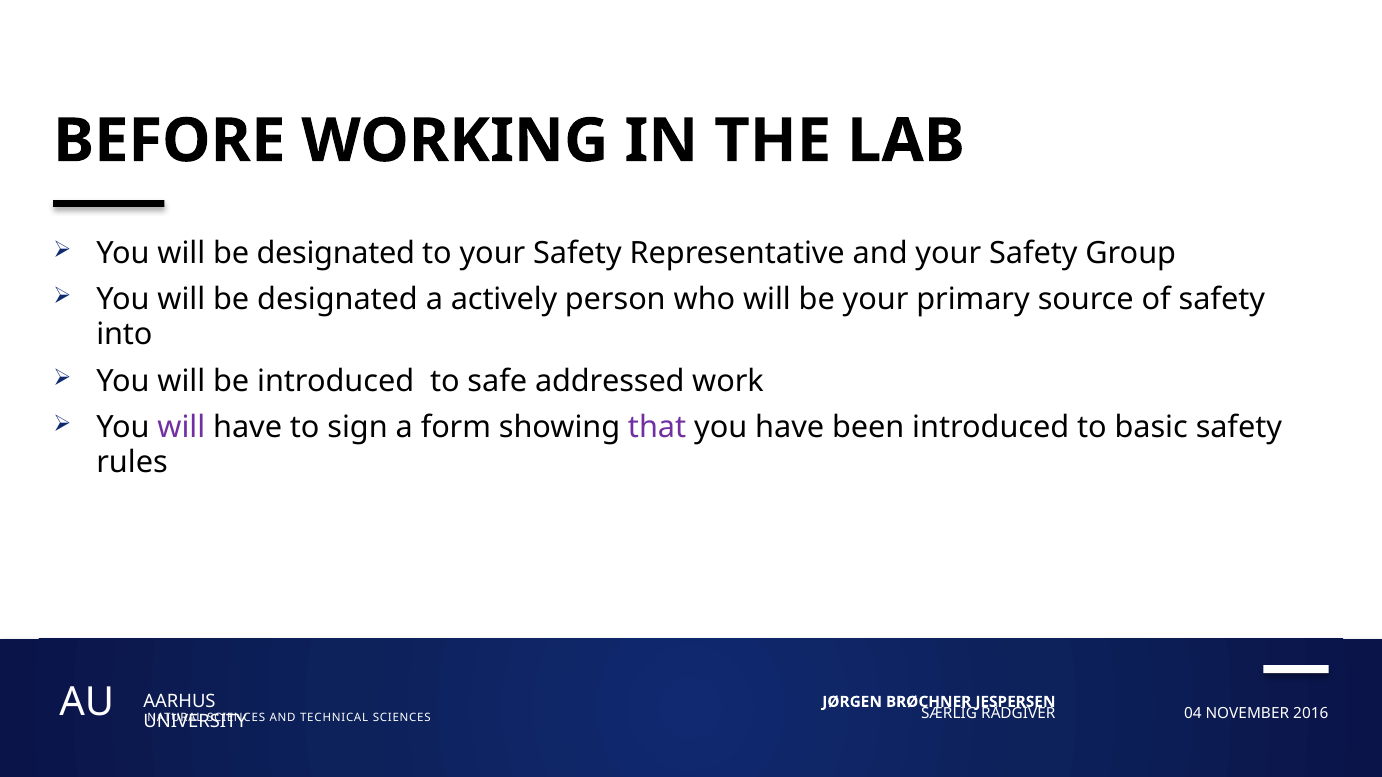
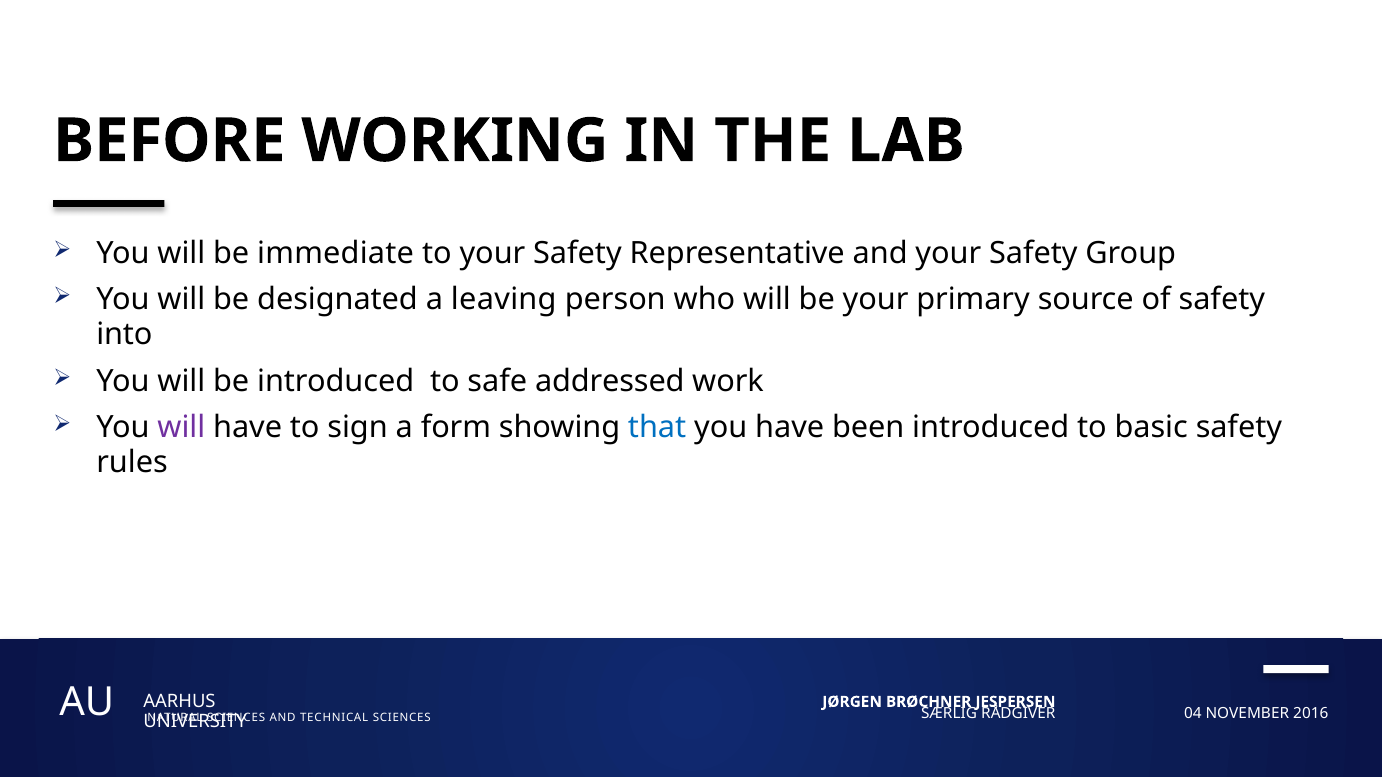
designated: designated -> immediate (336, 253)
actively: actively -> leaving (504, 300)
that colour: purple -> blue (657, 428)
